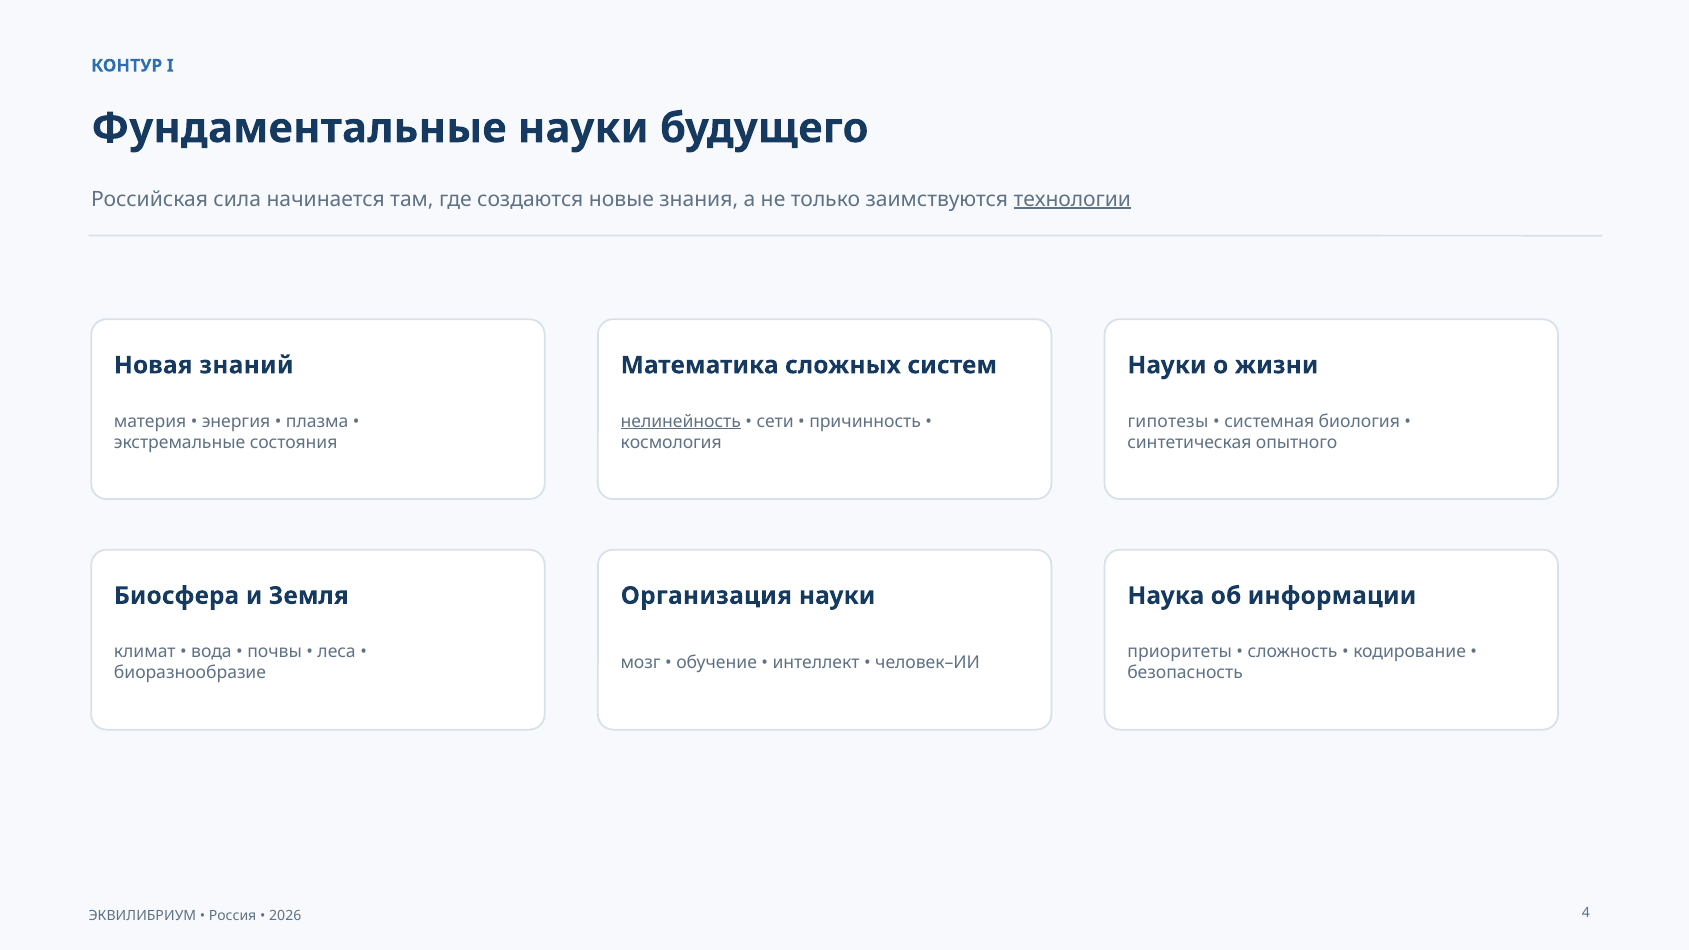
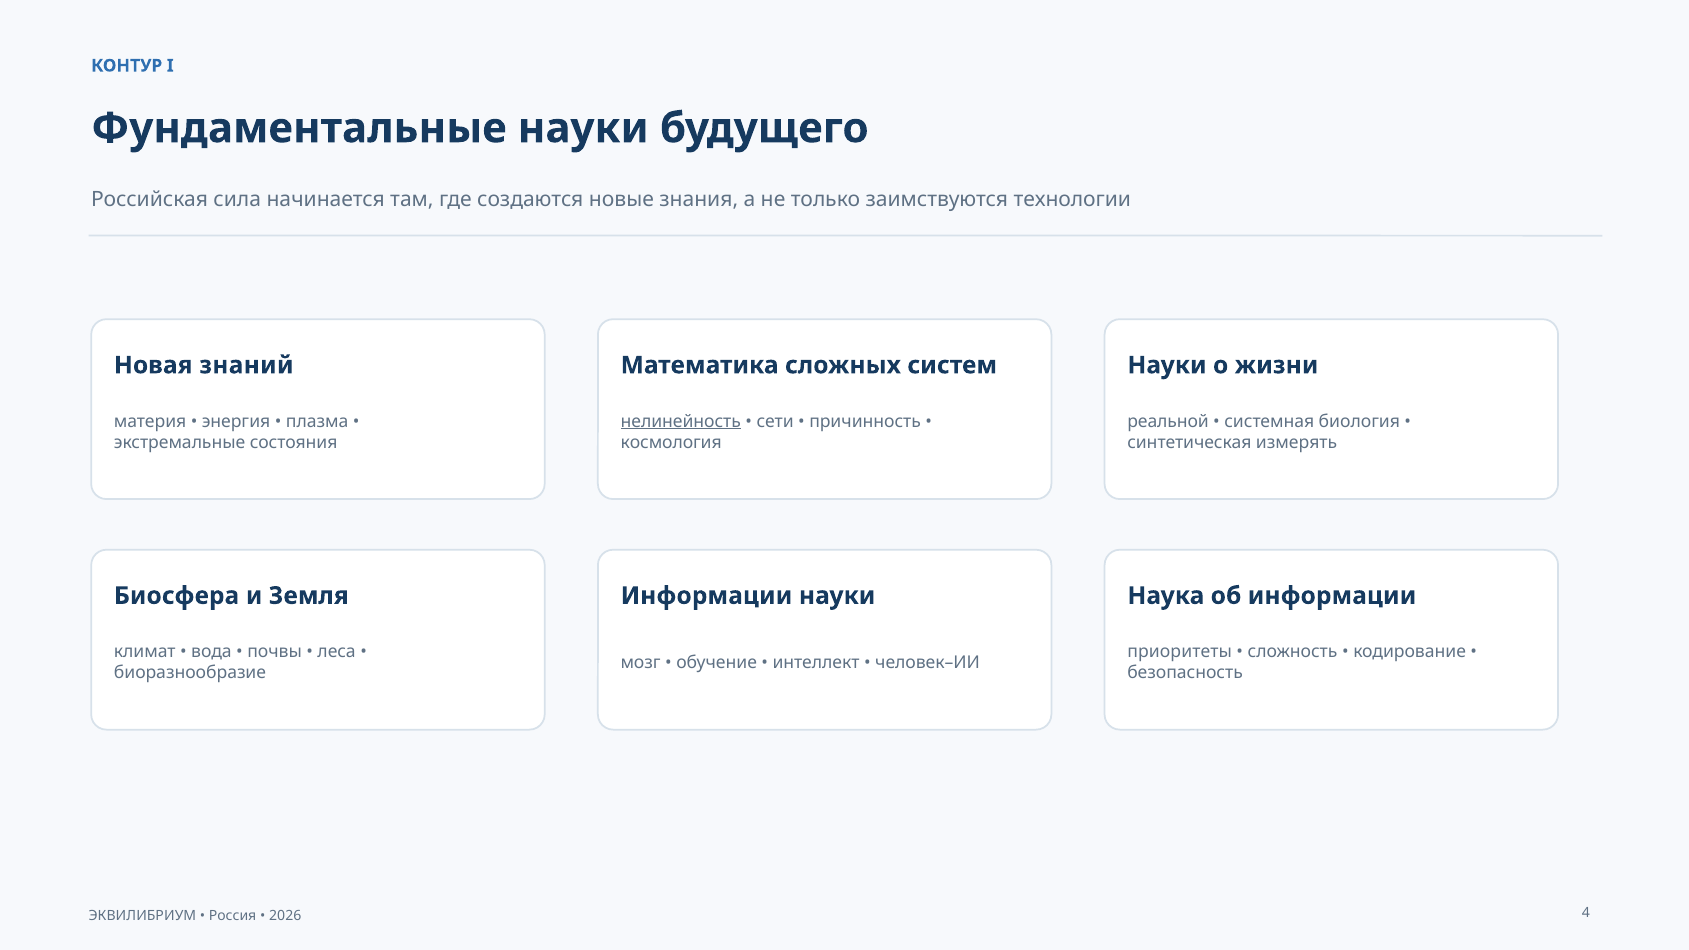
технологии underline: present -> none (1072, 199)
гипотезы: гипотезы -> реальной (1168, 421)
опытного: опытного -> измерять (1297, 442)
Организация: Организация -> Информации (706, 596)
